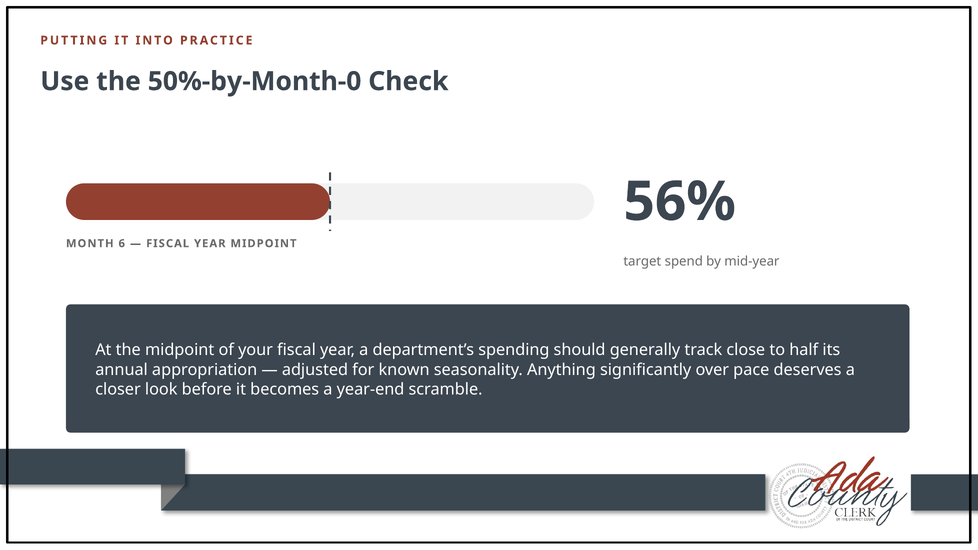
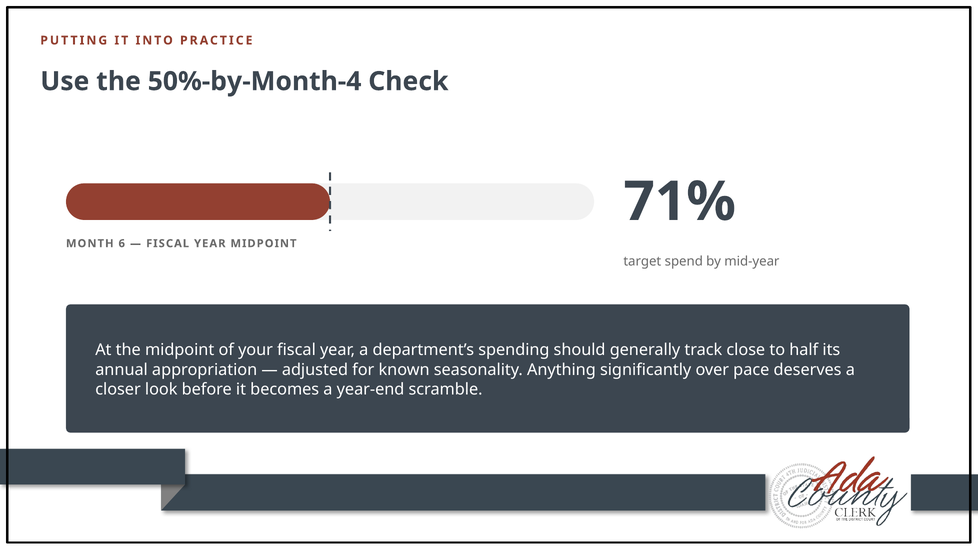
50%-by-Month-0: 50%-by-Month-0 -> 50%-by-Month-4 (255, 81)
56%: 56% -> 71% (680, 202)
